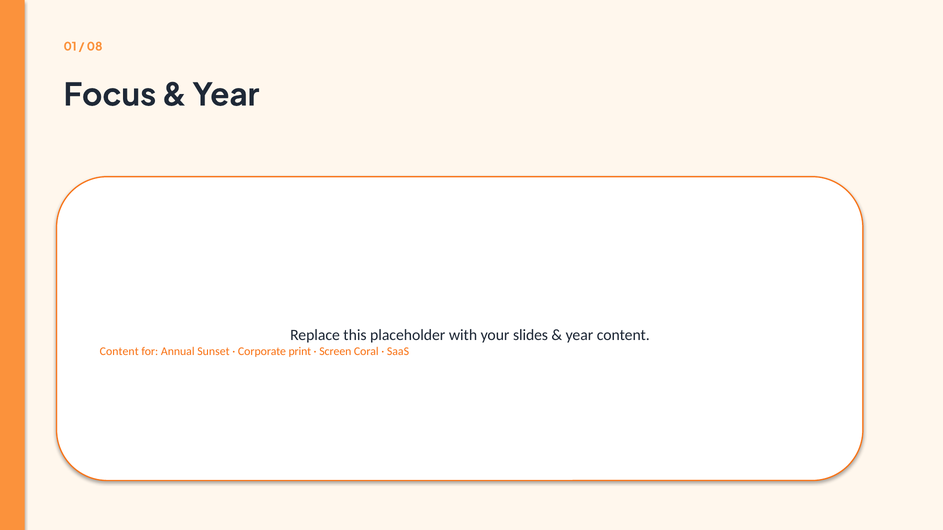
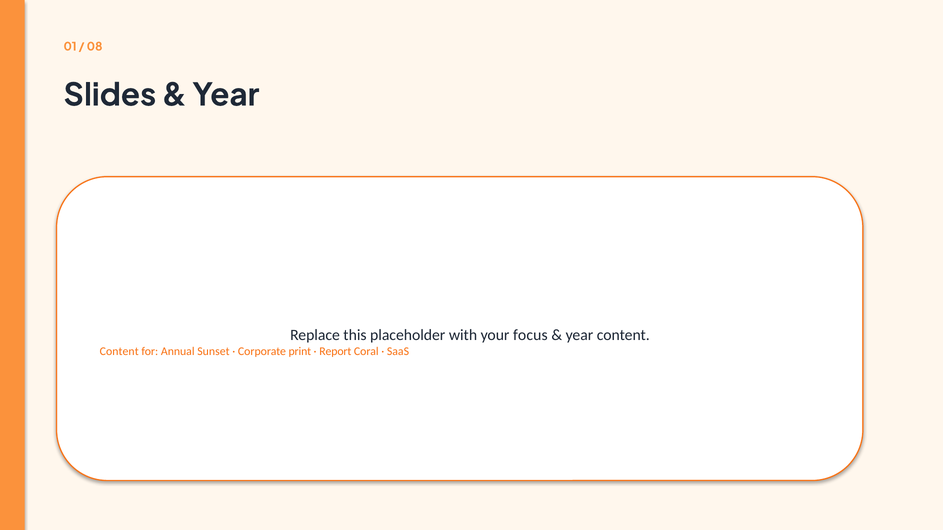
Focus: Focus -> Slides (110, 95)
slides: slides -> focus (530, 335)
Screen: Screen -> Report (335, 351)
